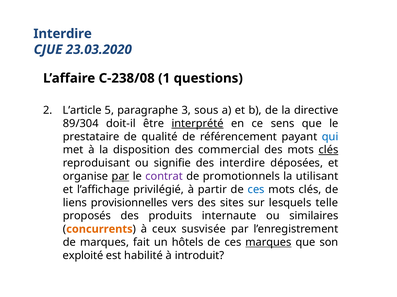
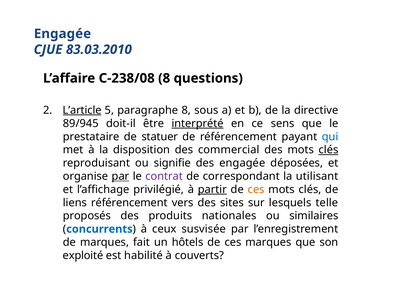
Interdire: Interdire -> Engagée (62, 34)
23.03.2020: 23.03.2020 -> 83.03.2010 (99, 50)
C-238/08 1: 1 -> 8 (164, 78)
L’article underline: none -> present (82, 110)
paragraphe 3: 3 -> 8 (186, 110)
89/304: 89/304 -> 89/945 (81, 124)
qualité: qualité -> statuer (160, 137)
des interdire: interdire -> engagée (242, 163)
promotionnels: promotionnels -> correspondant (241, 177)
partir underline: none -> present (212, 190)
ces colour: blue -> orange (256, 190)
liens provisionnelles: provisionnelles -> référencement (129, 203)
internaute: internaute -> nationales (229, 216)
concurrents colour: orange -> blue (99, 230)
marques underline: present -> none (268, 243)
introduit: introduit -> couverts (199, 256)
